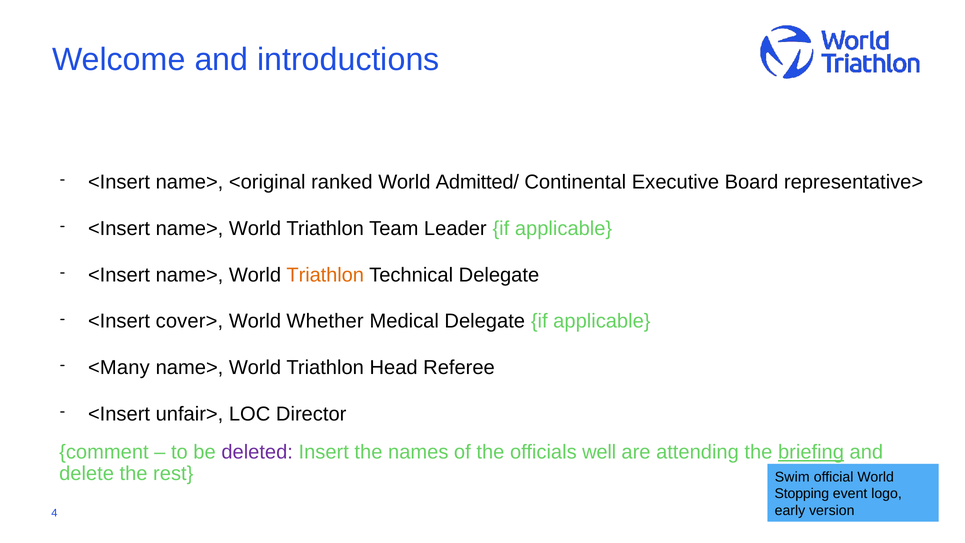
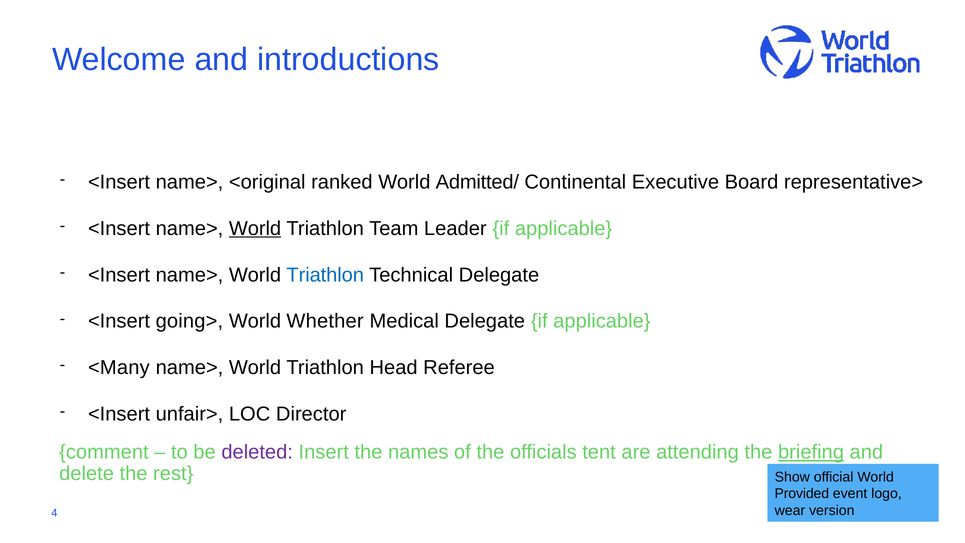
World underline: none -> present (255, 228)
Triathlon colour: orange -> blue (325, 275)
cover>: cover> -> going> (189, 321)
well: well -> tent (599, 452)
Swim: Swim -> Show (792, 477)
Stopping: Stopping -> Provided (802, 494)
early: early -> wear (790, 510)
